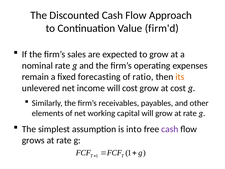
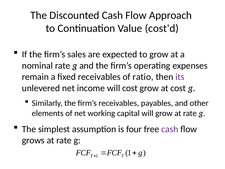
firm'd: firm'd -> cost'd (162, 28)
fixed forecasting: forecasting -> receivables (99, 77)
its colour: orange -> purple (180, 77)
into: into -> four (134, 129)
